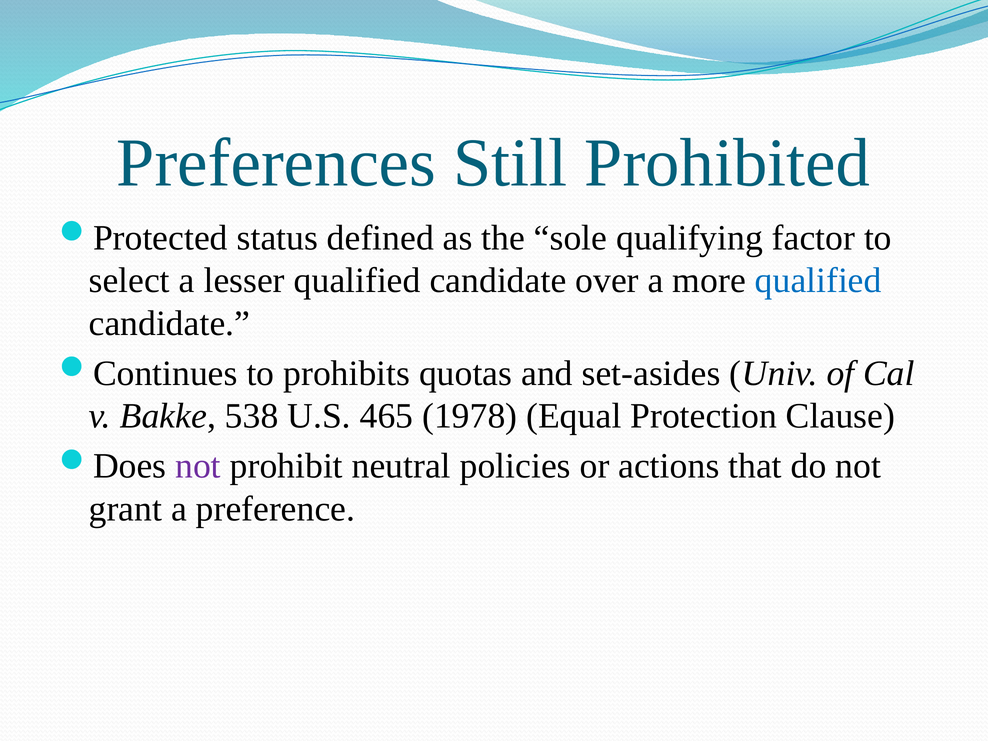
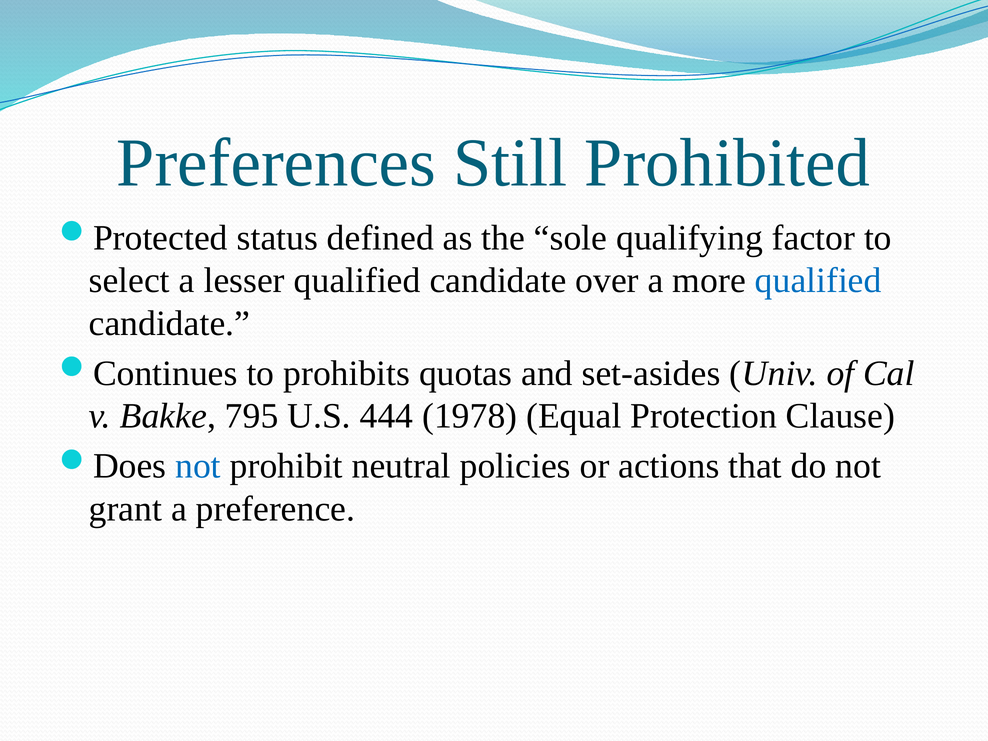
538: 538 -> 795 (252, 416)
465: 465 -> 444 (387, 416)
not colour: purple -> blue (198, 466)
